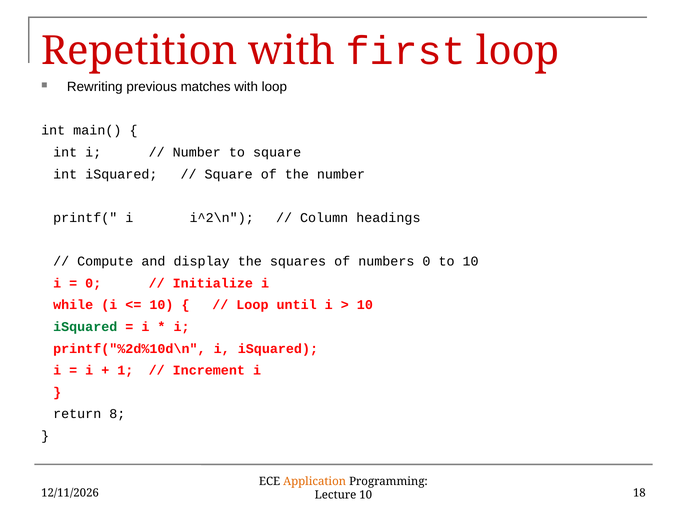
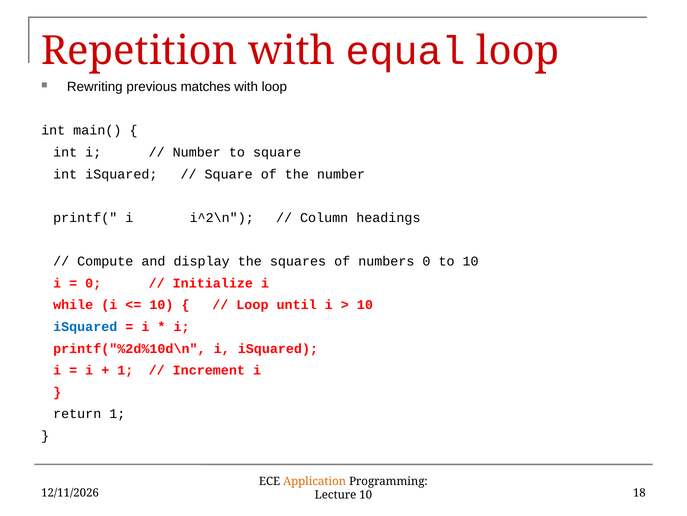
first: first -> equal (406, 51)
iSquared colour: green -> blue (85, 326)
return 8: 8 -> 1 (117, 413)
